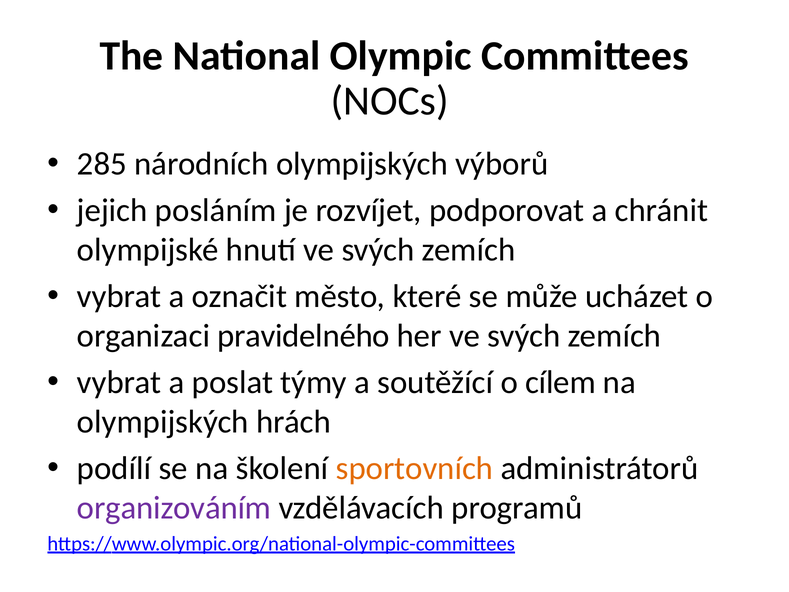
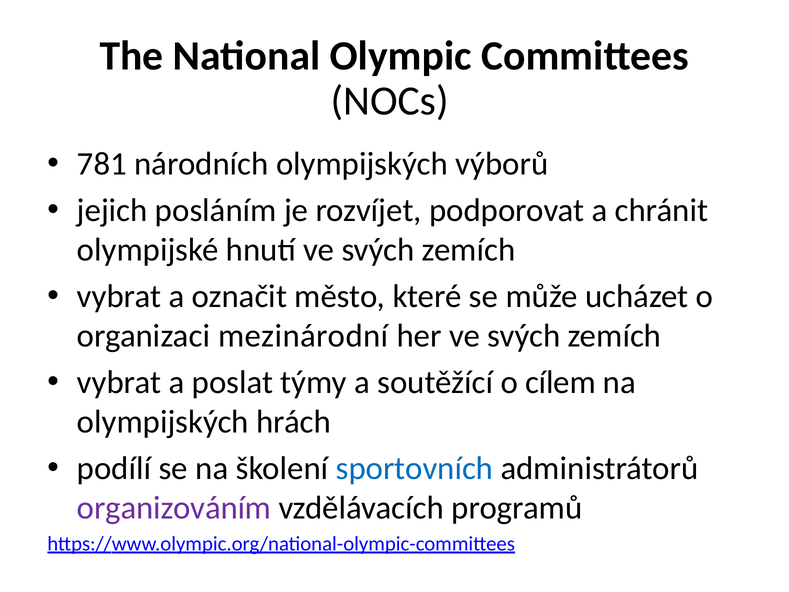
285: 285 -> 781 (102, 164)
pravidelného: pravidelného -> mezinárodní (303, 336)
sportovních colour: orange -> blue (414, 468)
